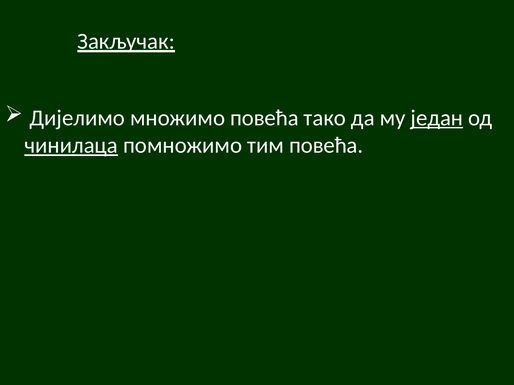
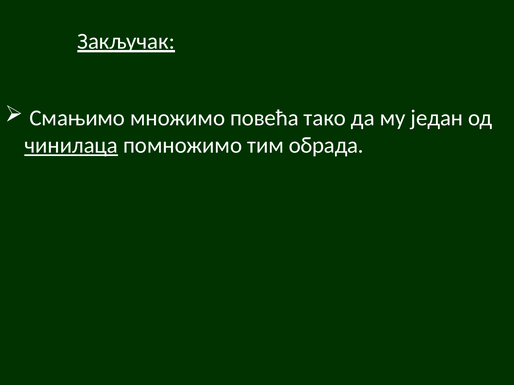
Дијелимо: Дијелимо -> Смањимо (77, 118)
један underline: present -> none (437, 118)
тим повећа: повећа -> обрада (326, 146)
